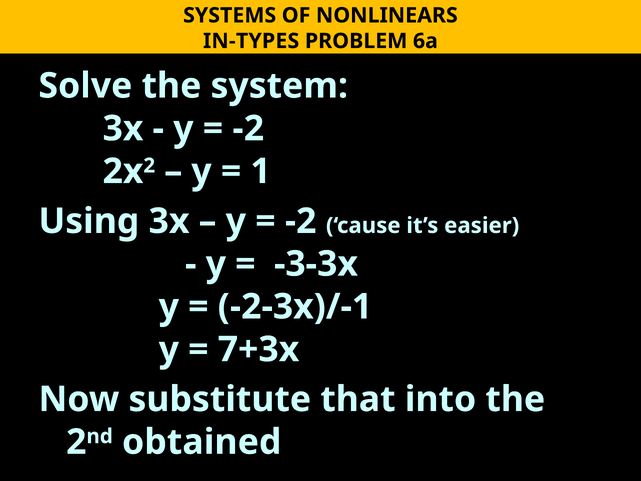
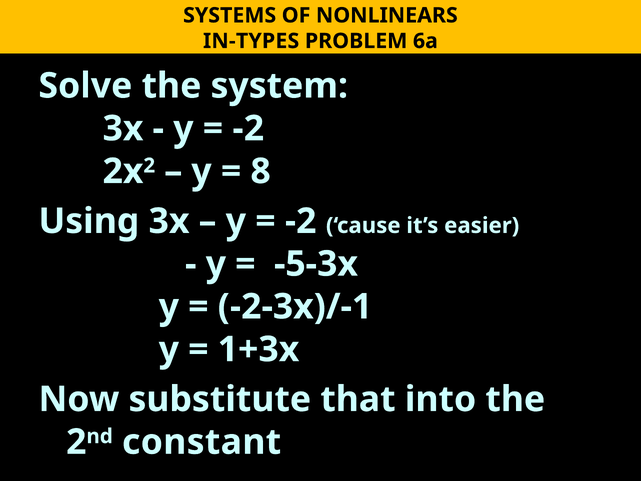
1: 1 -> 8 (261, 171)
-3-3x: -3-3x -> -5-3x (316, 264)
7+3x: 7+3x -> 1+3x (259, 349)
obtained: obtained -> constant (202, 442)
